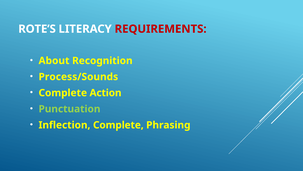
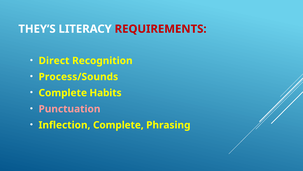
ROTE’S: ROTE’S -> THEY’S (37, 29)
About: About -> Direct (54, 61)
Action: Action -> Habits (106, 93)
Punctuation colour: light green -> pink (69, 109)
